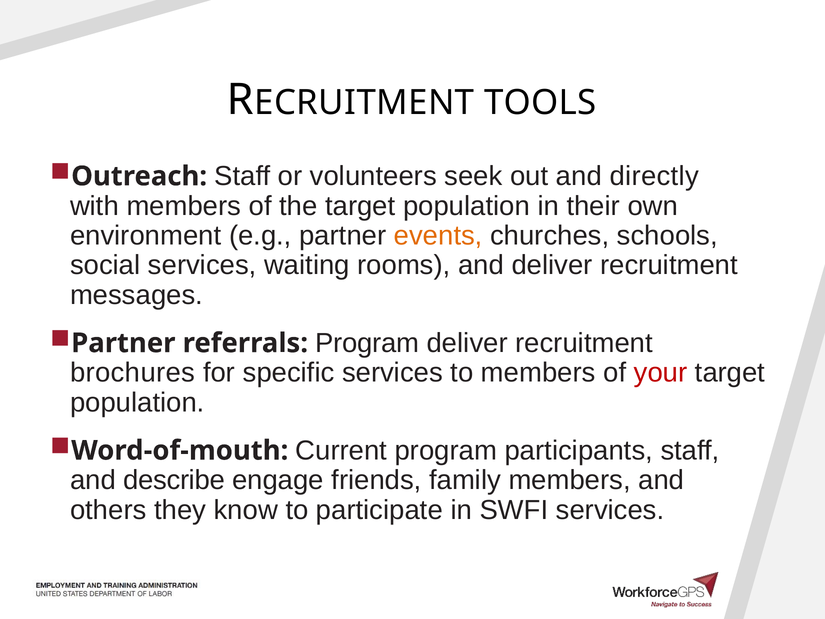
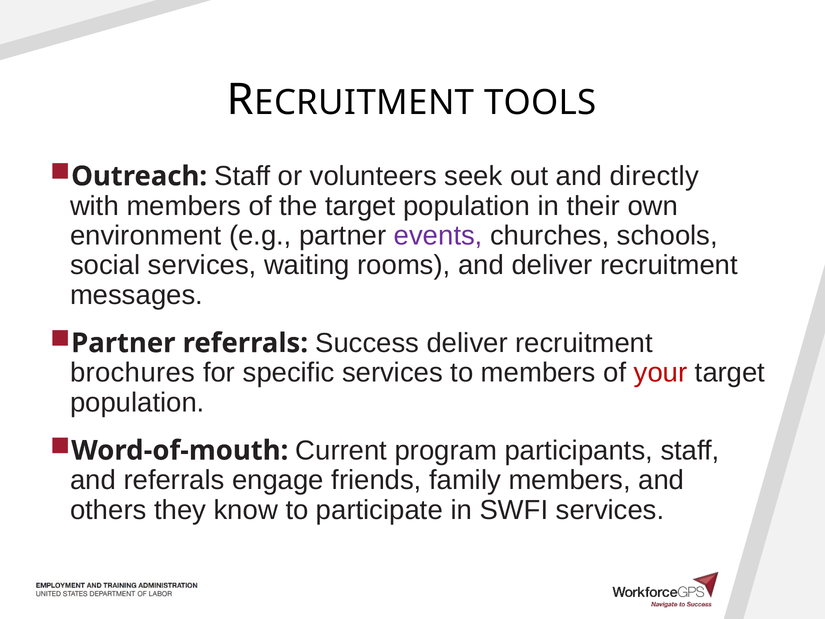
events colour: orange -> purple (438, 236)
referrals Program: Program -> Success (367, 343)
and describe: describe -> referrals (174, 480)
